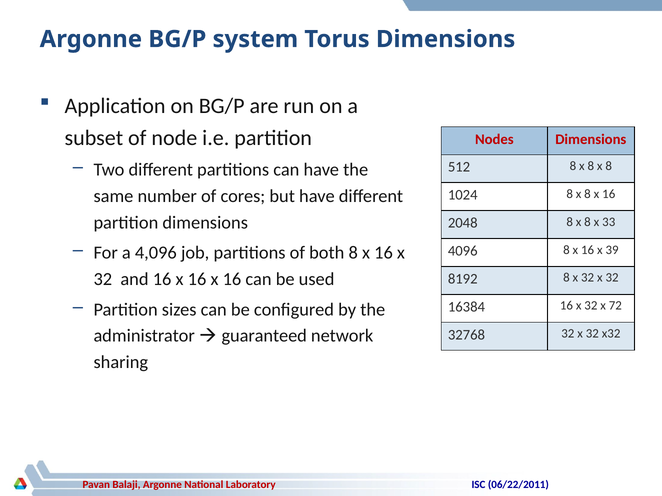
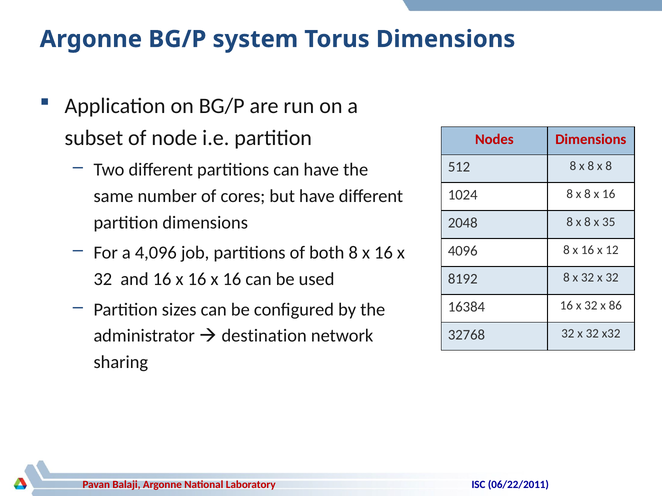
33: 33 -> 35 (609, 222)
39: 39 -> 12 (612, 250)
72: 72 -> 86 (615, 306)
guaranteed: guaranteed -> destination (264, 336)
